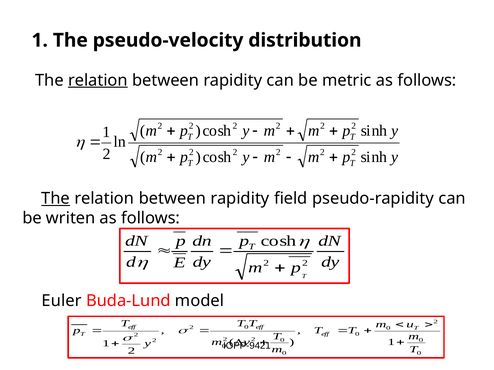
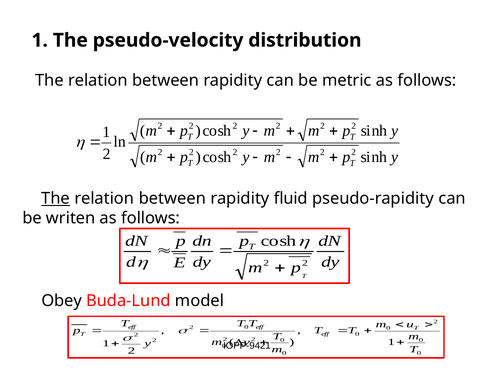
relation underline: present -> none (98, 80)
field: field -> fluid (291, 199)
Euler: Euler -> Obey (62, 301)
